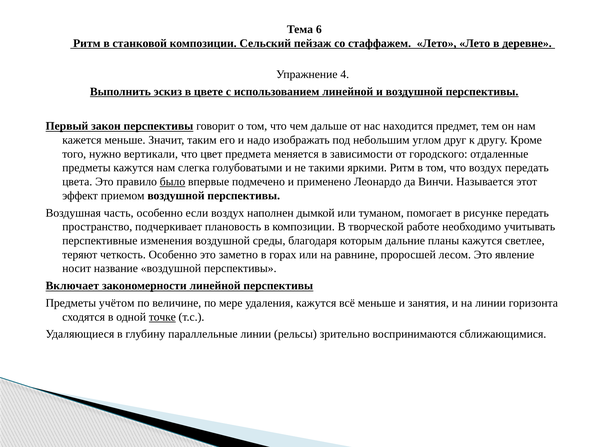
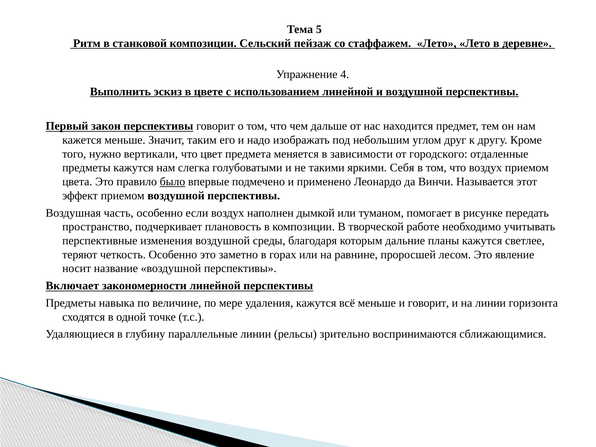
6: 6 -> 5 (319, 29)
яркими Ритм: Ритм -> Себя (402, 168)
воздух передать: передать -> приемом (527, 168)
учётом: учётом -> навыка (117, 303)
и занятия: занятия -> говорит (428, 303)
точке underline: present -> none (162, 317)
